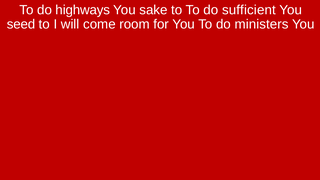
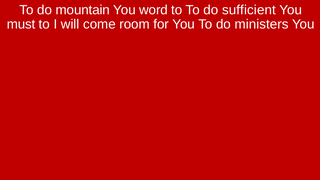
highways: highways -> mountain (83, 10)
sake: sake -> word (153, 10)
seed: seed -> must (21, 24)
